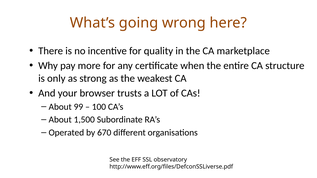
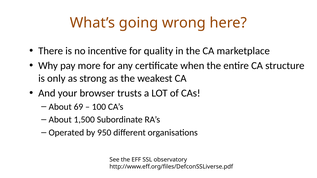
99: 99 -> 69 (78, 107)
670: 670 -> 950 (104, 133)
